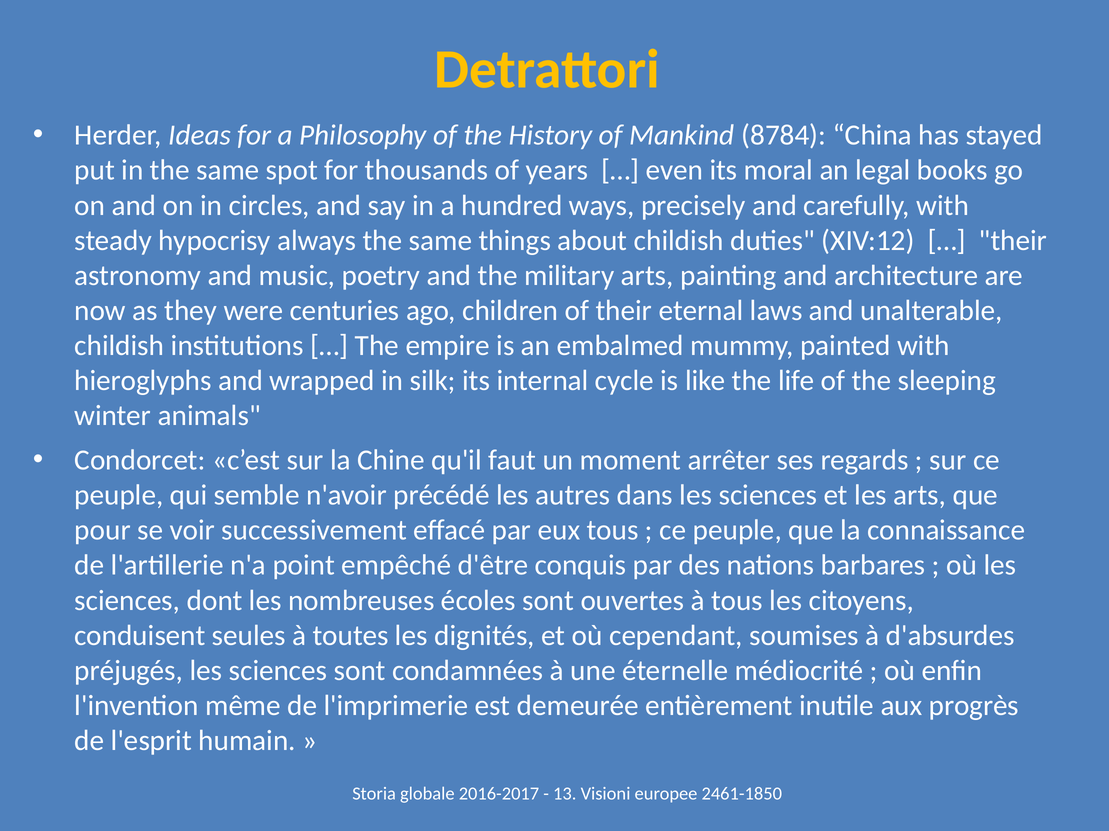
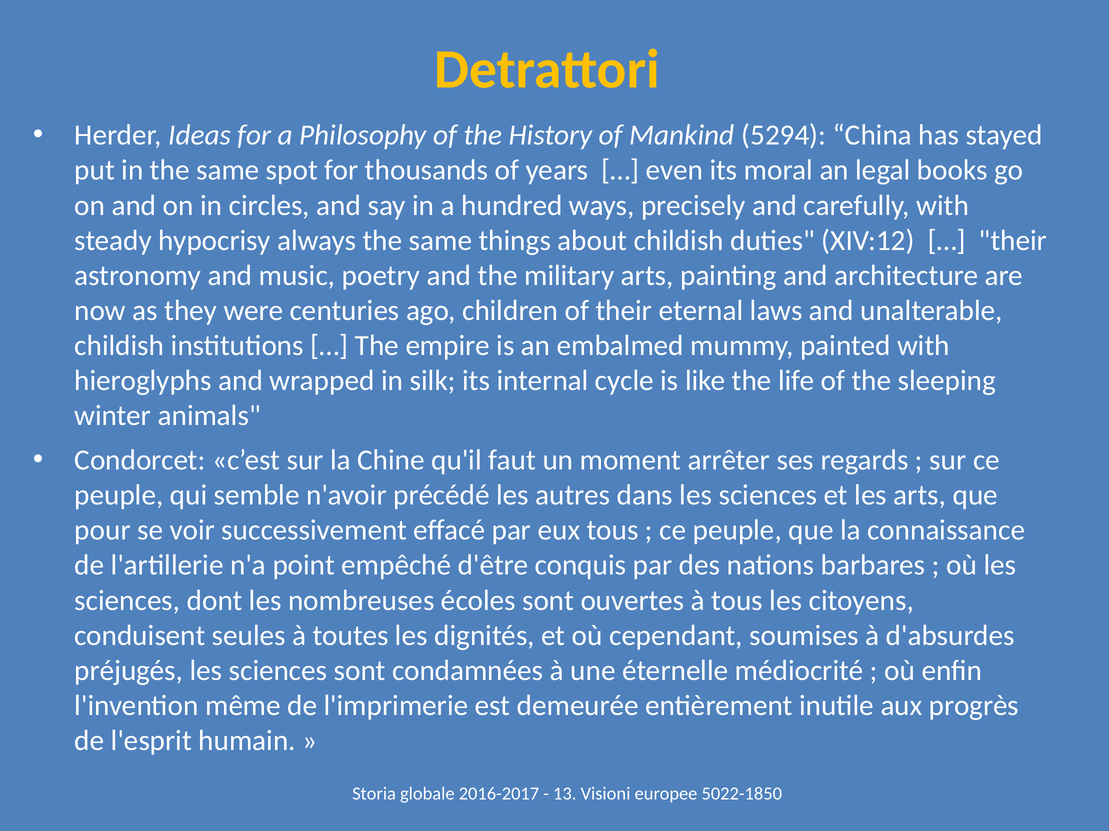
8784: 8784 -> 5294 (784, 135)
2461-1850: 2461-1850 -> 5022-1850 (742, 794)
